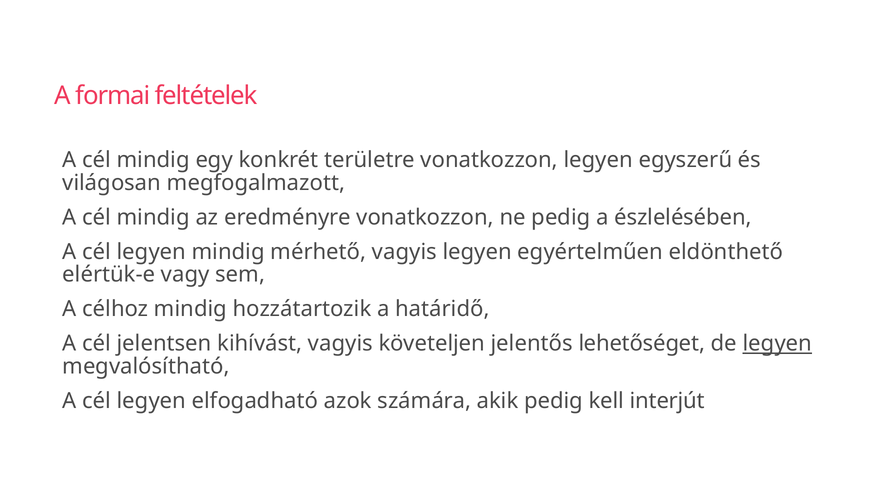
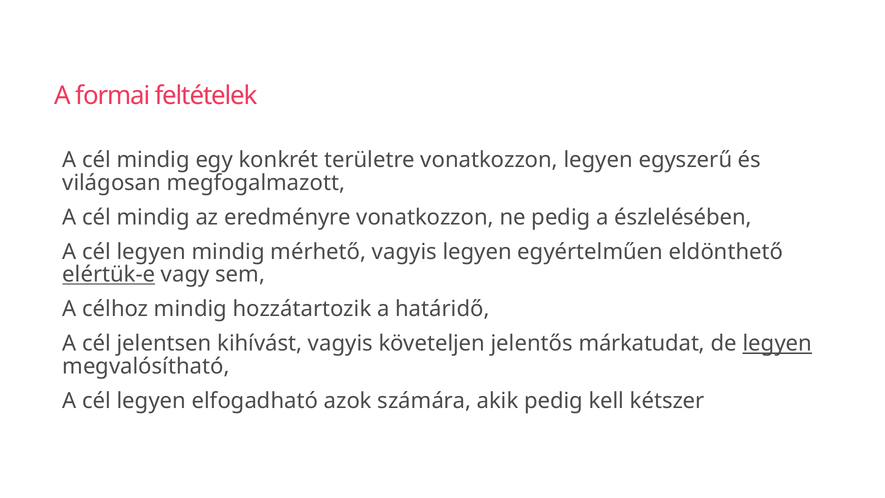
elértük-e underline: none -> present (109, 274)
lehetőséget: lehetőséget -> márkatudat (642, 344)
interjút: interjút -> kétszer (667, 401)
